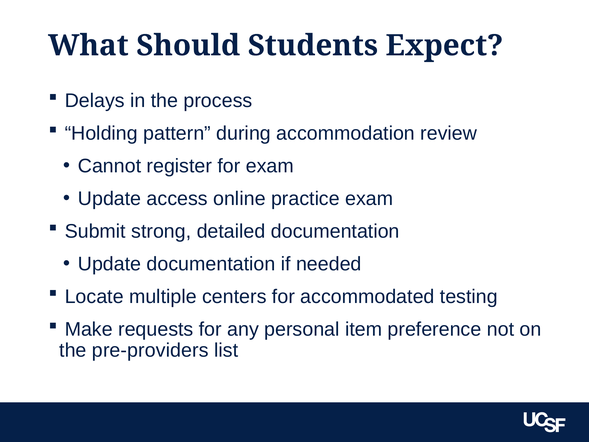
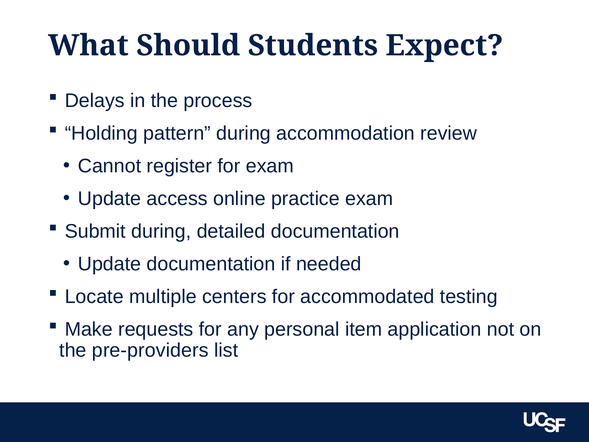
Submit strong: strong -> during (161, 231)
preference: preference -> application (434, 329)
